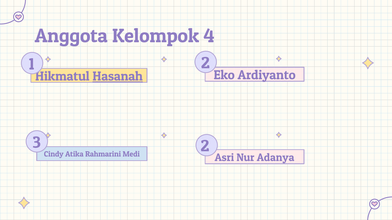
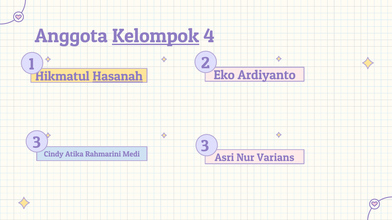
Kelompok underline: none -> present (156, 36)
Medi 2: 2 -> 3 (205, 146)
Adanya: Adanya -> Varians (276, 158)
